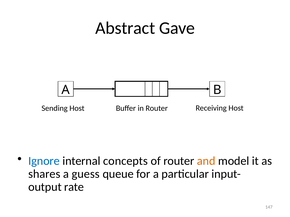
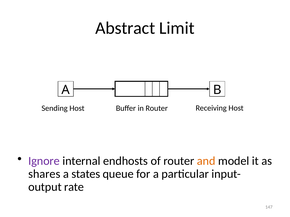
Gave: Gave -> Limit (177, 28)
Ignore colour: blue -> purple (44, 161)
concepts: concepts -> endhosts (126, 161)
guess: guess -> states (86, 174)
